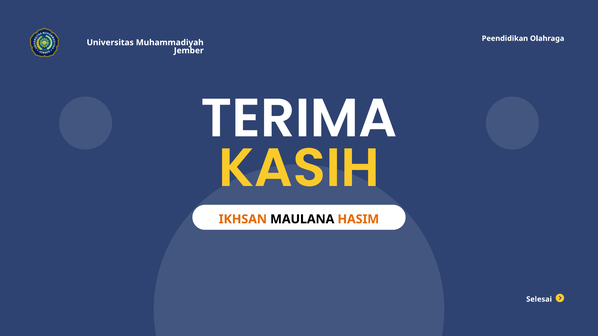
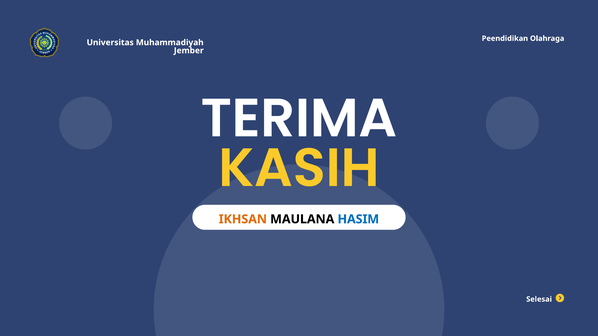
HASIM colour: orange -> blue (358, 219)
